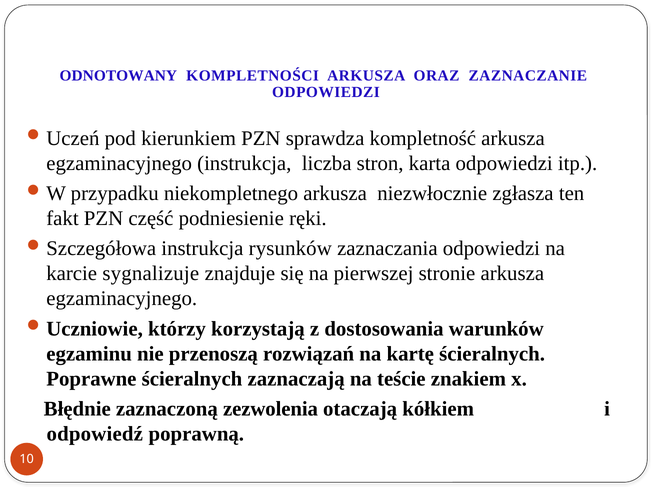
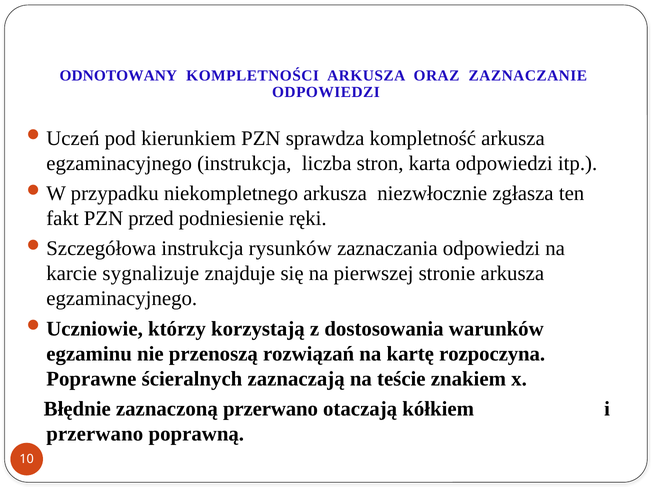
część: część -> przed (151, 218)
kartę ścieralnych: ścieralnych -> rozpoczyna (492, 354)
zaznaczoną zezwolenia: zezwolenia -> przerwano (271, 409)
odpowiedź: odpowiedź -> przerwano (95, 434)
